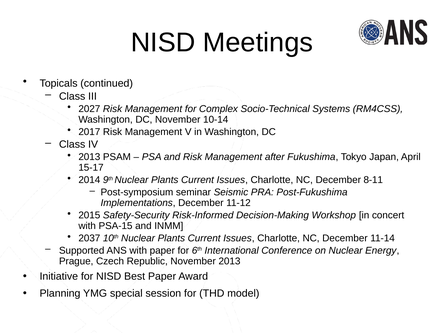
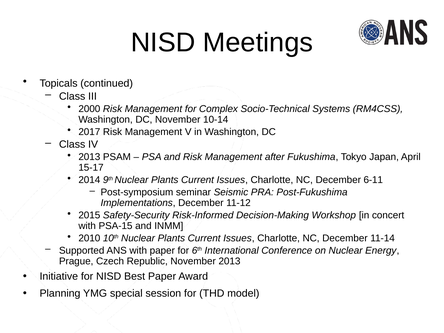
2027: 2027 -> 2000 (89, 109)
8-11: 8-11 -> 6-11 (373, 180)
2037: 2037 -> 2010 (89, 238)
